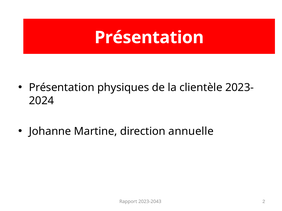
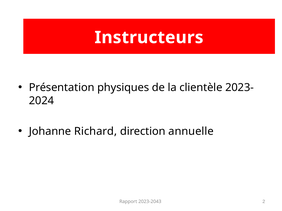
Présentation: Présentation -> Instructeurs (149, 38)
Martine: Martine -> Richard (96, 132)
